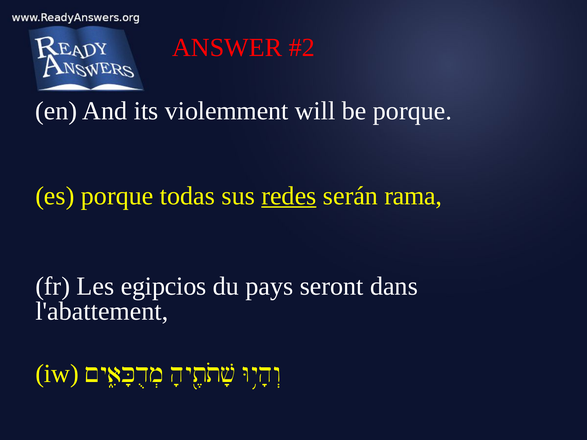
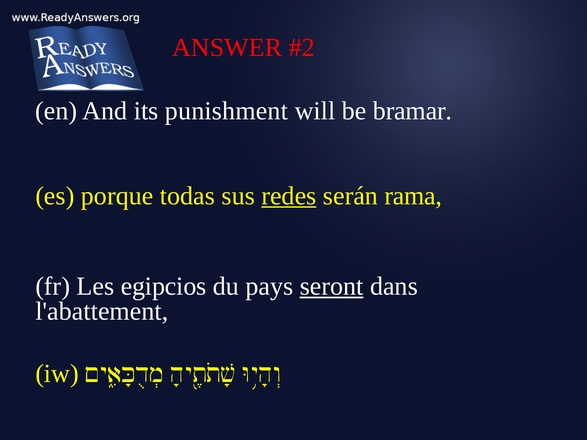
violemment: violemment -> punishment (227, 111)
be porque: porque -> bramar (413, 111)
seront underline: none -> present (332, 286)
